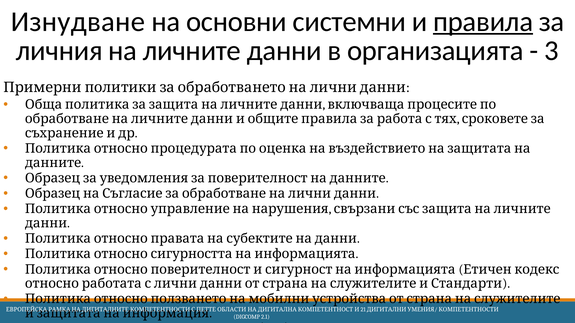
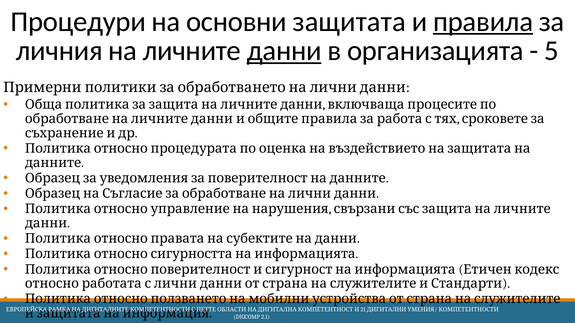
Изнудване: Изнудване -> Процедури (78, 22)
системни: системни -> защитата (349, 22)
данни underline: none -> present (284, 51)
3: 3 -> 5 (552, 51)
